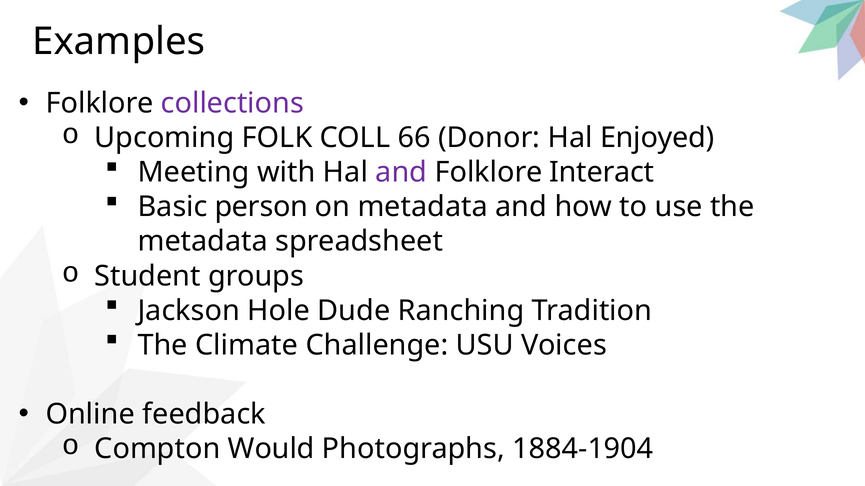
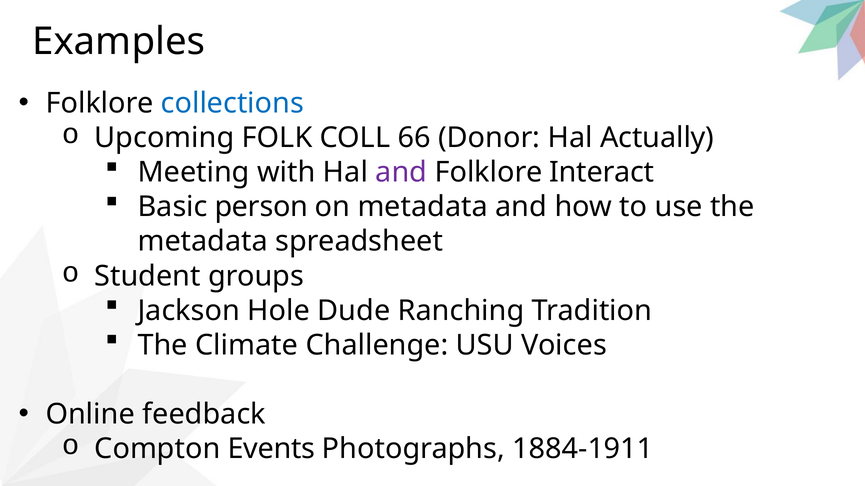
collections colour: purple -> blue (232, 103)
Enjoyed: Enjoyed -> Actually (657, 138)
Would: Would -> Events (271, 449)
1884-1904: 1884-1904 -> 1884-1911 (583, 449)
